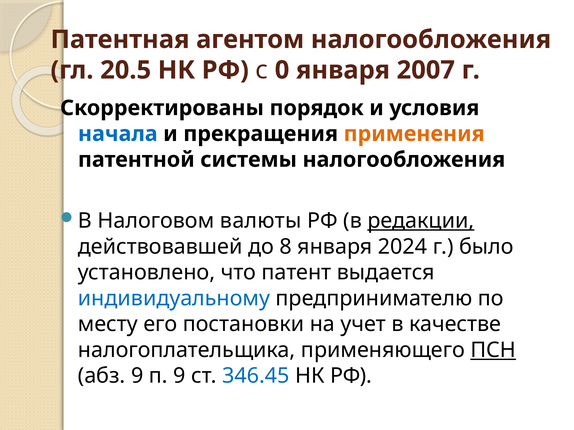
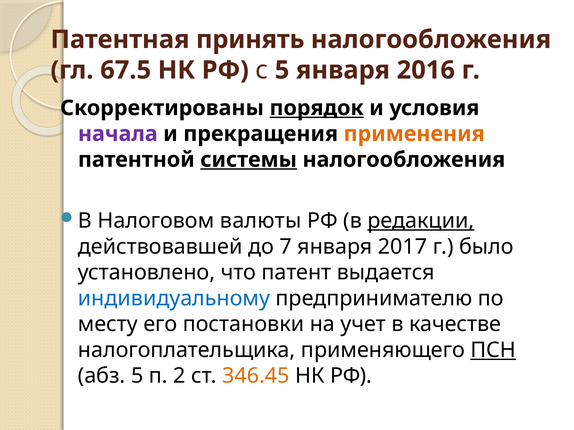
агентом: агентом -> принять (250, 40)
20.5: 20.5 -> 67.5 (126, 70)
с 0: 0 -> 5 (282, 70)
2007: 2007 -> 2016 (426, 70)
порядок underline: none -> present (317, 108)
начала colour: blue -> purple (118, 134)
системы underline: none -> present (249, 160)
8: 8 -> 7 (286, 247)
2024: 2024 -> 2017 (403, 247)
абз 9: 9 -> 5 (137, 376)
п 9: 9 -> 2 (179, 376)
346.45 colour: blue -> orange (256, 376)
